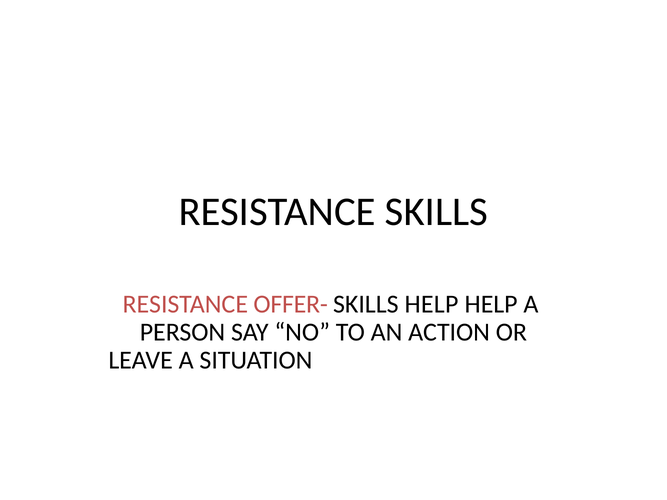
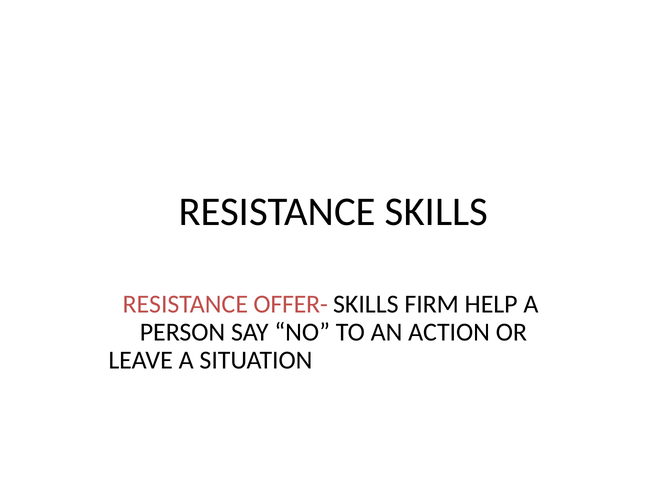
SKILLS HELP: HELP -> FIRM (432, 304)
